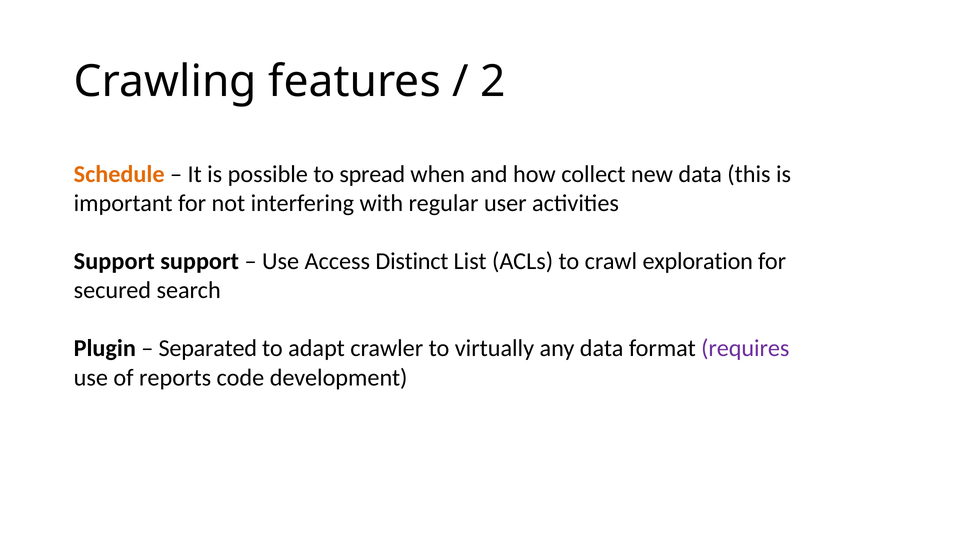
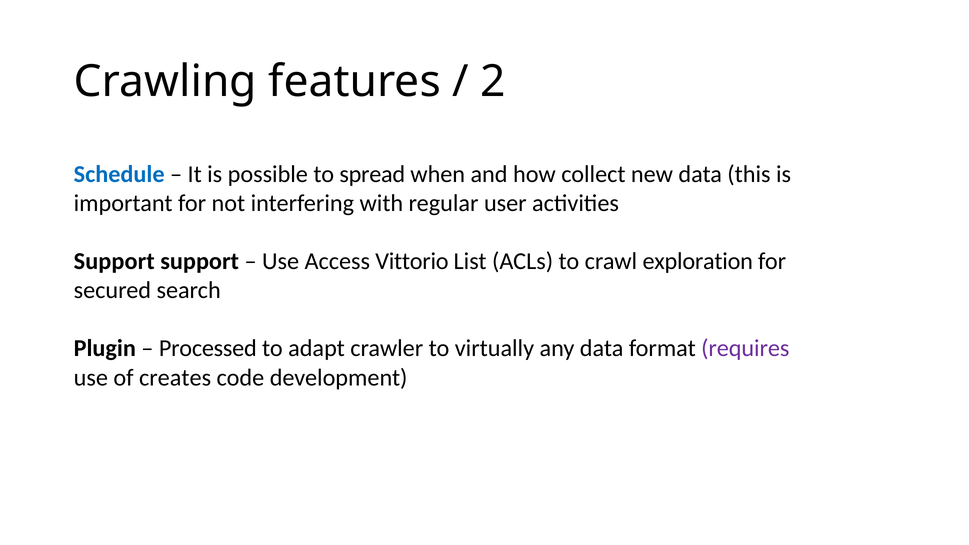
Schedule colour: orange -> blue (119, 174)
Distinct: Distinct -> Vittorio (412, 261)
Separated: Separated -> Processed (208, 349)
reports: reports -> creates (175, 378)
